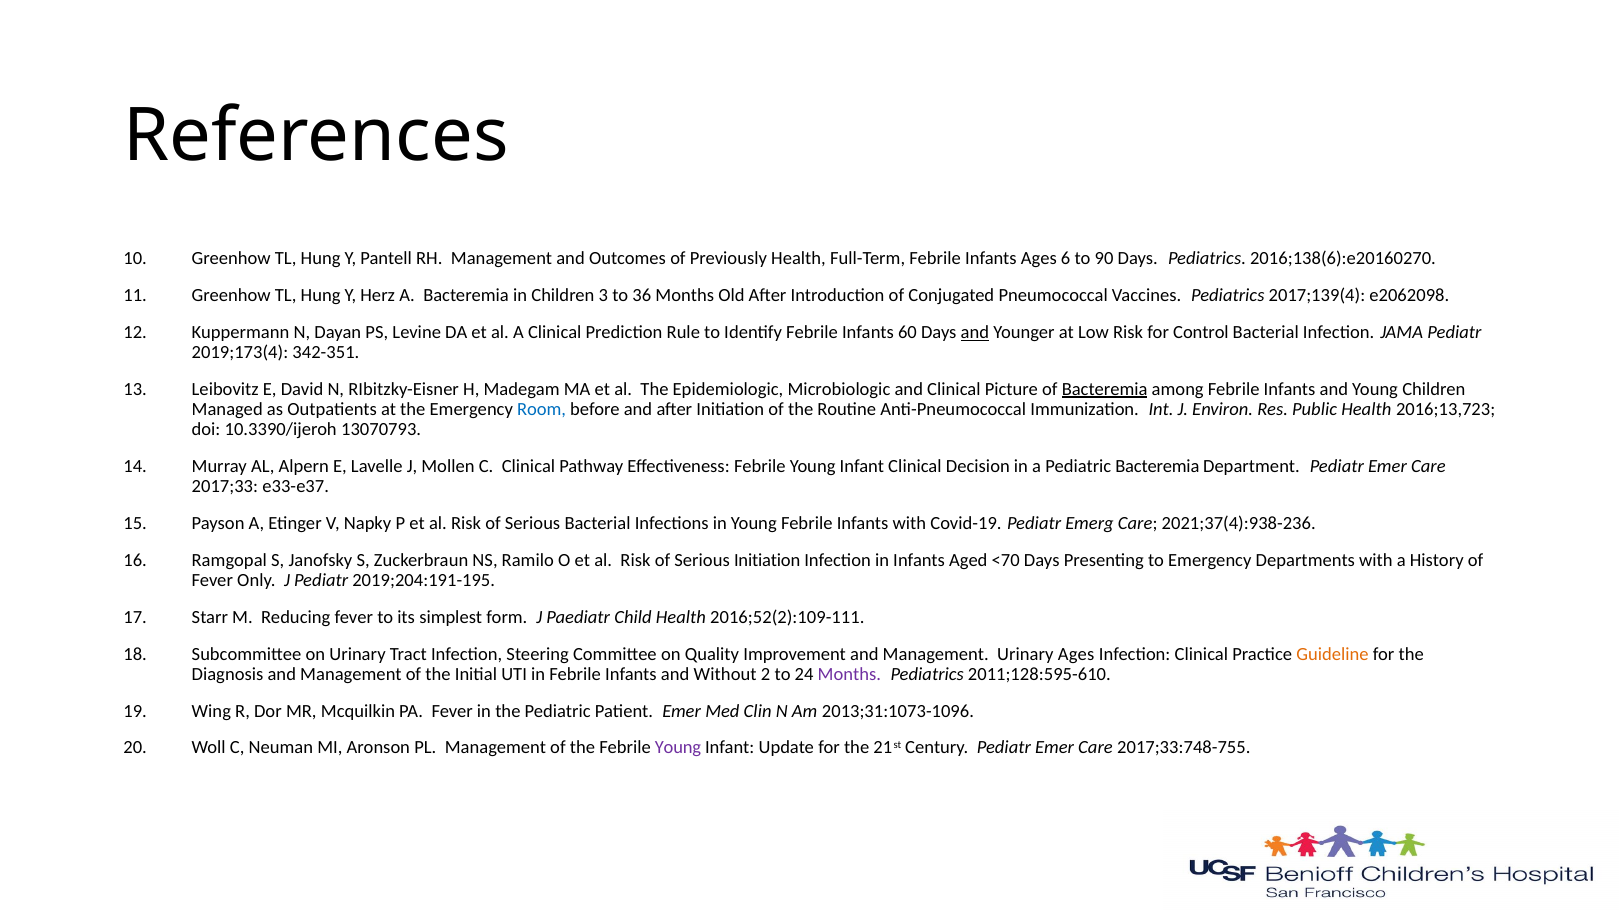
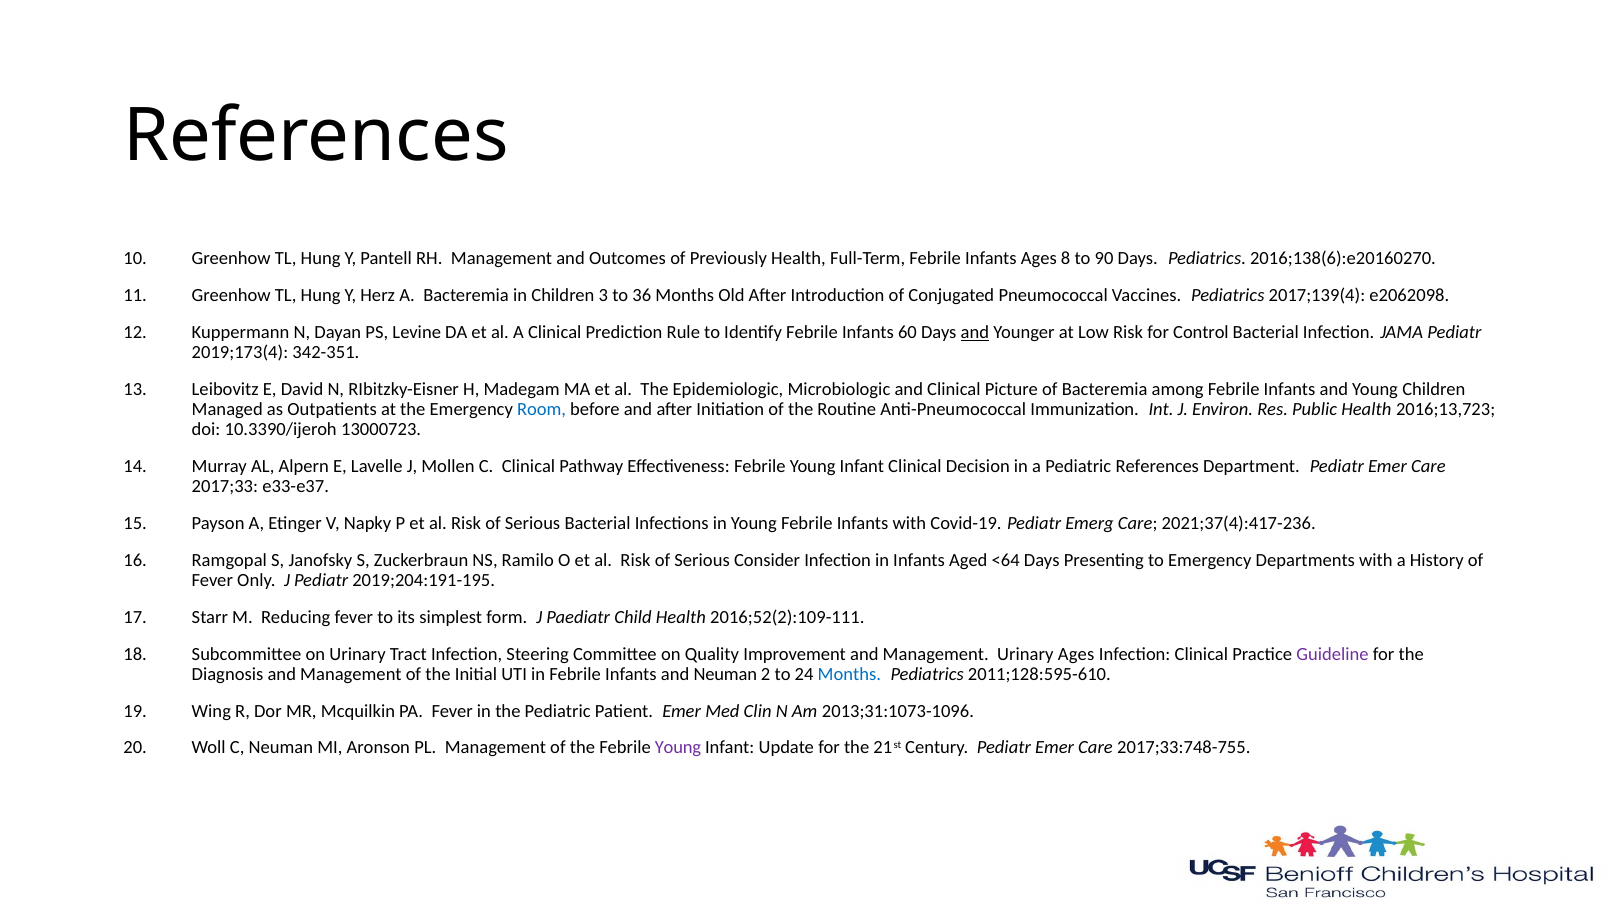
6: 6 -> 8 (1066, 258)
Bacteremia underline: present -> none (1105, 389)
13070793: 13070793 -> 13000723 (381, 430)
Pediatric Bacteremia: Bacteremia -> References (1157, 466)
2021;37(4):938-236: 2021;37(4):938-236 -> 2021;37(4):417-236 (1239, 524)
Serious Initiation: Initiation -> Consider (767, 560)
<70: <70 -> <64 (1006, 560)
Guideline colour: orange -> purple (1332, 654)
and Without: Without -> Neuman (725, 675)
Months colour: purple -> blue (849, 675)
